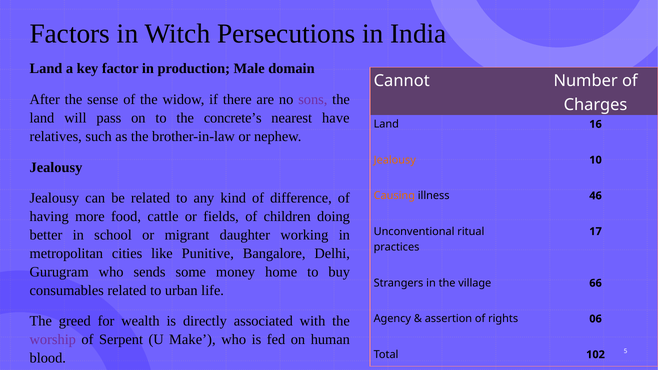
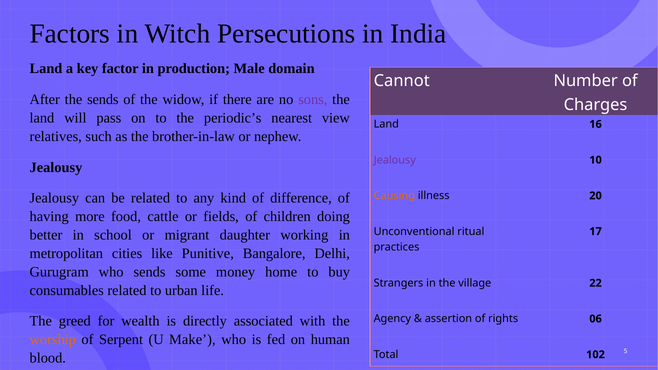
the sense: sense -> sends (103, 100)
concrete’s: concrete’s -> periodic’s (233, 118)
have: have -> view (336, 118)
Jealousy colour: orange -> purple (395, 160)
46: 46 -> 20 (596, 196)
66: 66 -> 22 (596, 283)
worship colour: purple -> orange (53, 340)
